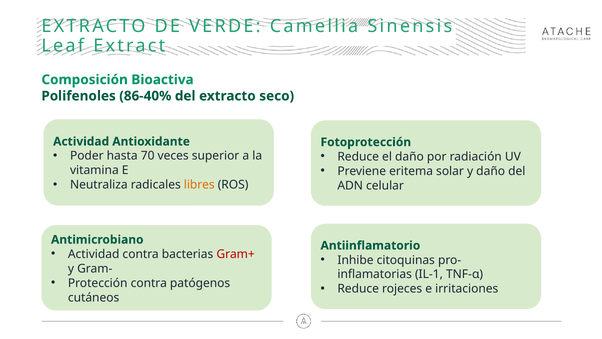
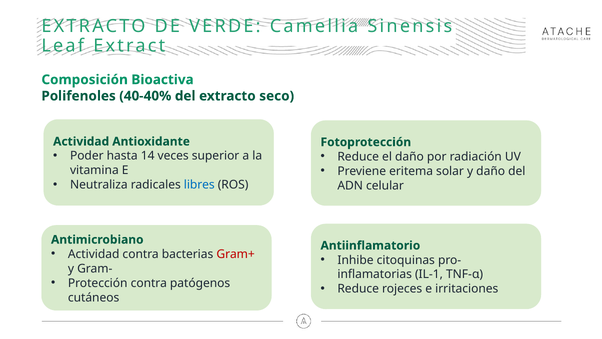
86-40%: 86-40% -> 40-40% (145, 96)
70: 70 -> 14 (148, 156)
libres colour: orange -> blue (199, 185)
